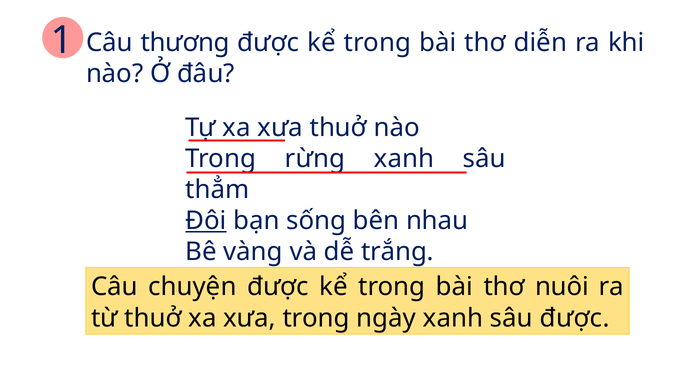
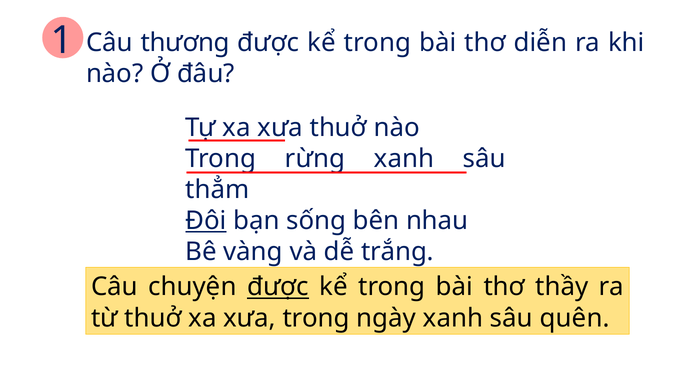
được underline: none -> present (278, 287)
nuôi: nuôi -> thầy (562, 287)
sâu được: được -> quên (575, 318)
